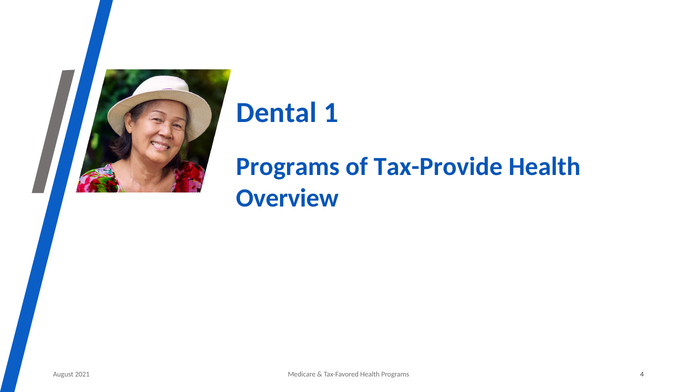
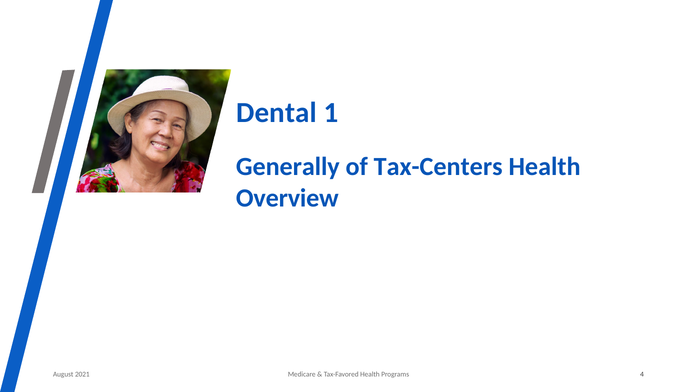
Programs: Programs -> Generally (288, 167)
Tax-Provide: Tax-Provide -> Tax-Centers (438, 167)
